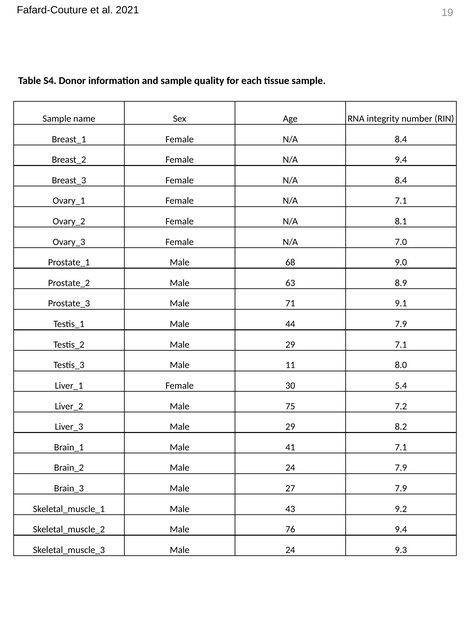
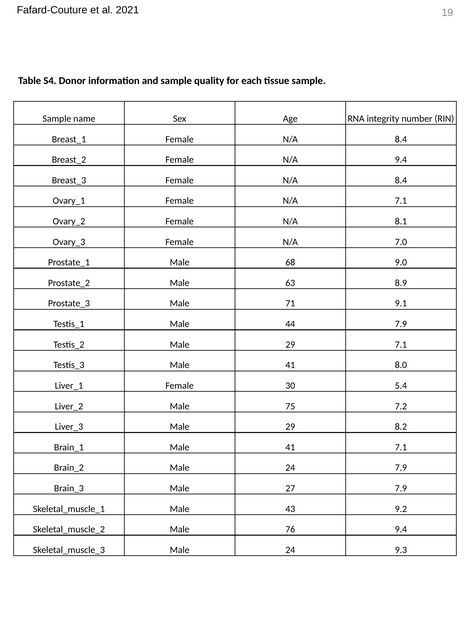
11: 11 -> 41 (290, 365)
